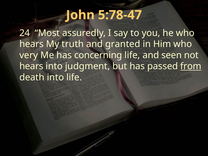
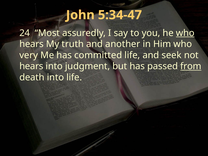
5:78-47: 5:78-47 -> 5:34-47 (120, 15)
who underline: none -> present (185, 33)
granted: granted -> another (123, 44)
concerning: concerning -> committed (98, 55)
seen: seen -> seek (172, 55)
